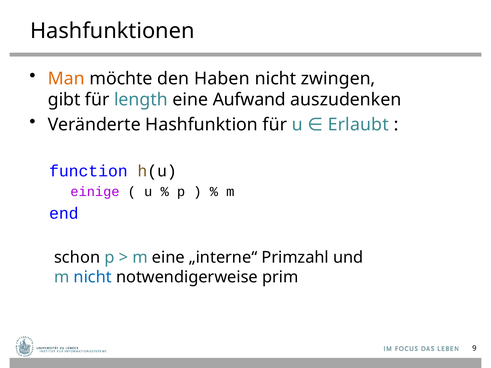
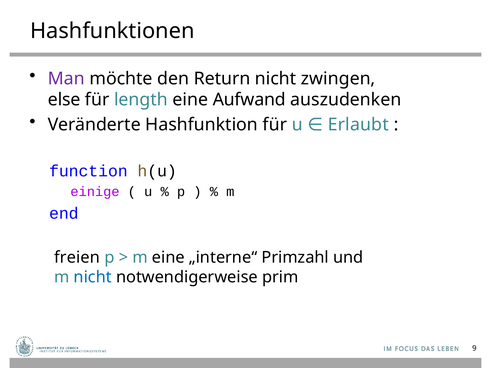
Man colour: orange -> purple (66, 79)
Haben: Haben -> Return (222, 79)
gibt: gibt -> else (64, 100)
schon: schon -> freien (77, 258)
